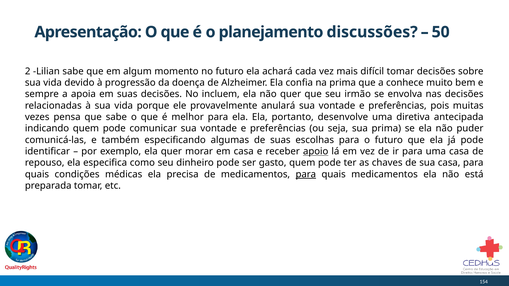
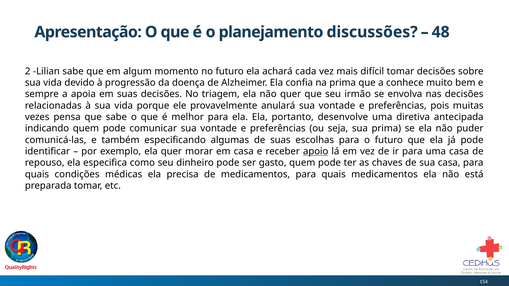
50: 50 -> 48 (441, 32)
incluem: incluem -> triagem (221, 94)
para underline: present -> none (306, 174)
